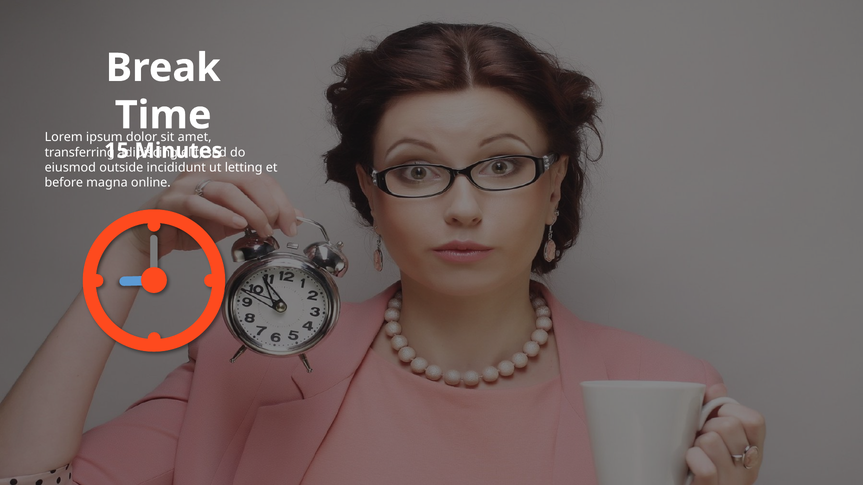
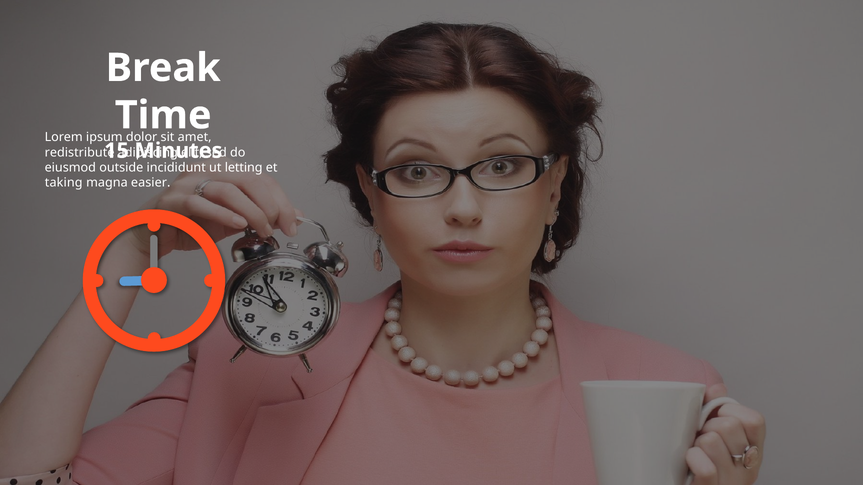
transferring: transferring -> redistribute (80, 153)
before: before -> taking (64, 183)
online: online -> easier (151, 183)
